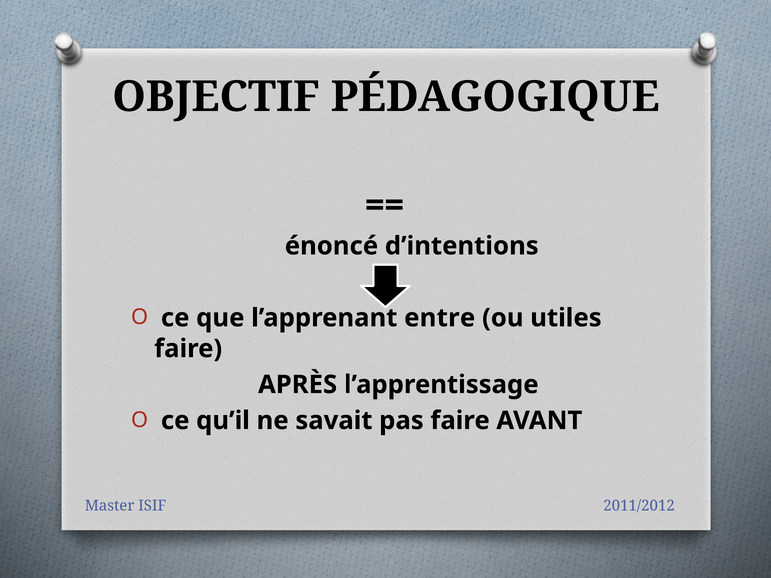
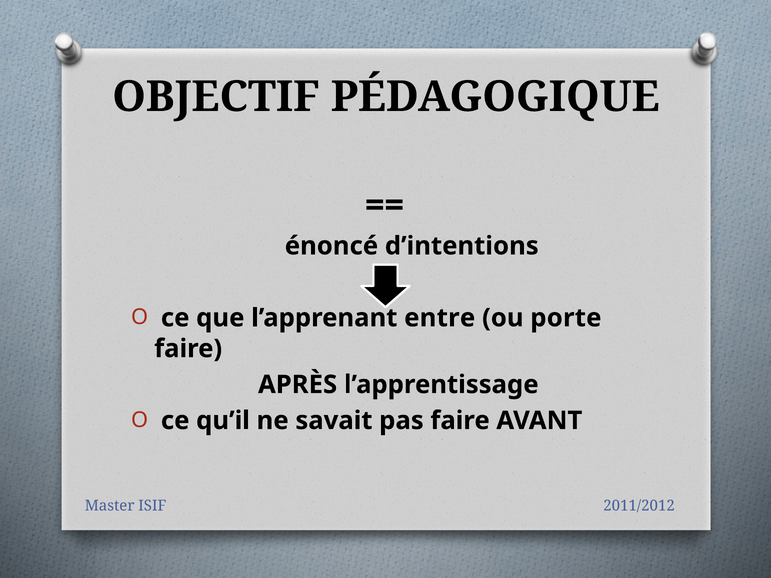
utiles: utiles -> porte (566, 318)
